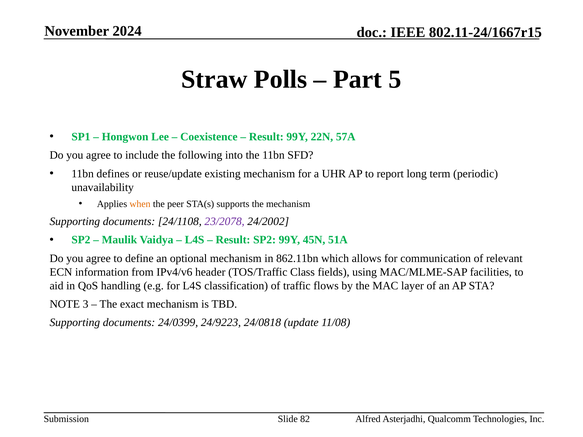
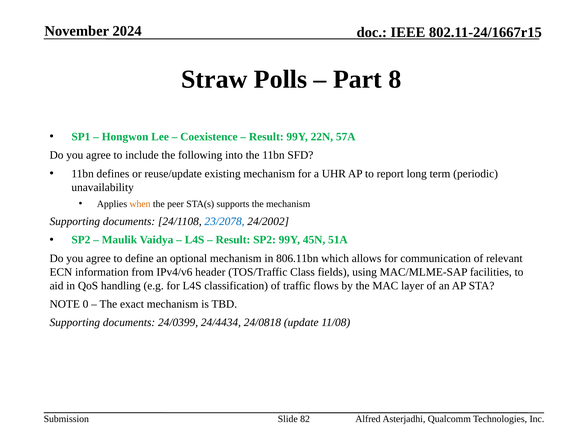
5: 5 -> 8 (395, 79)
23/2078 colour: purple -> blue (225, 222)
862.11bn: 862.11bn -> 806.11bn (297, 259)
3: 3 -> 0 (86, 304)
24/9223: 24/9223 -> 24/4434 (221, 323)
